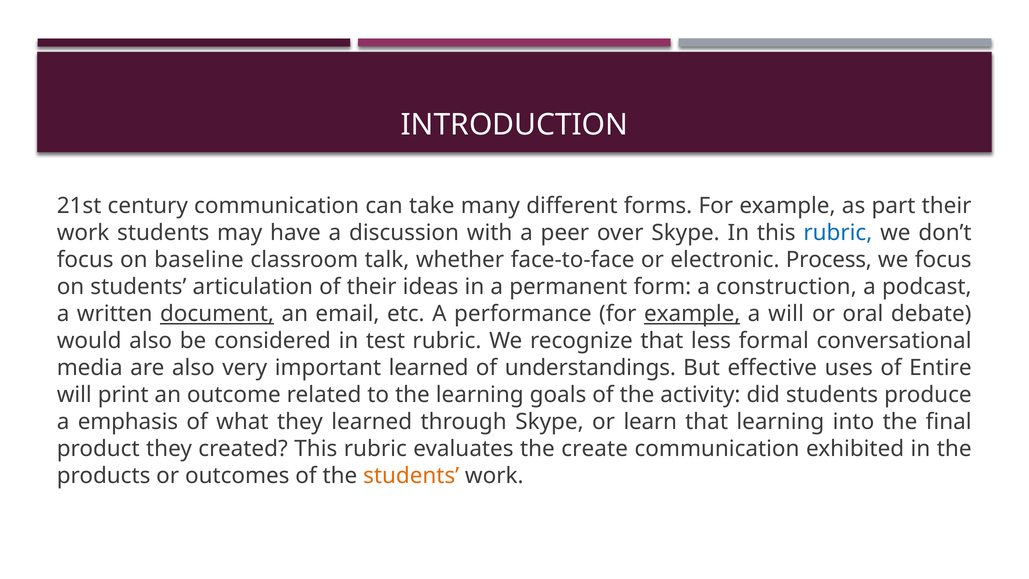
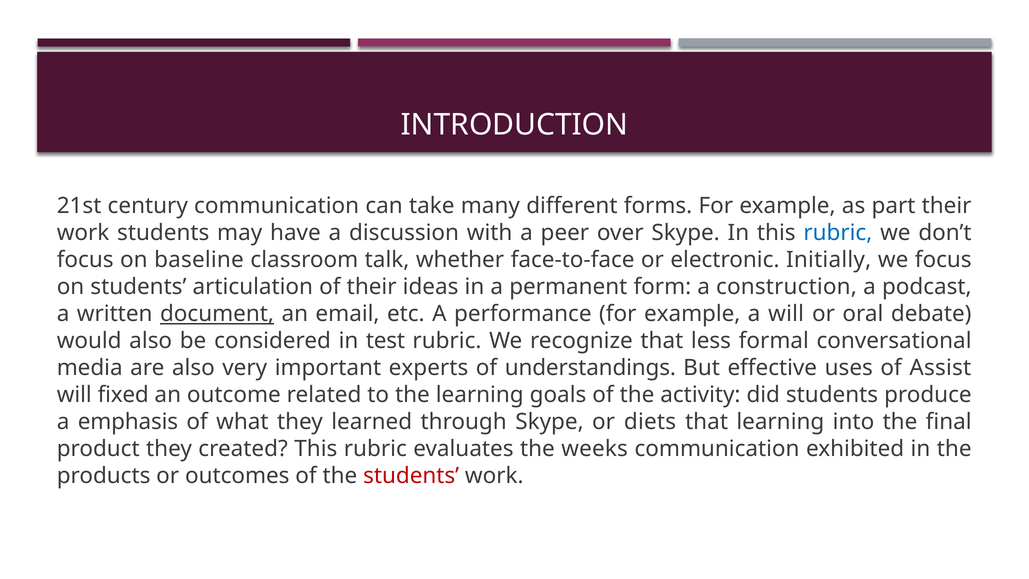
Process: Process -> Initially (829, 260)
example underline: present -> none (692, 314)
important learned: learned -> experts (428, 368)
Entire: Entire -> Assist (940, 368)
print: print -> fixed (123, 395)
learn: learn -> diets (650, 422)
create: create -> weeks (595, 449)
students colour: orange -> red (411, 476)
